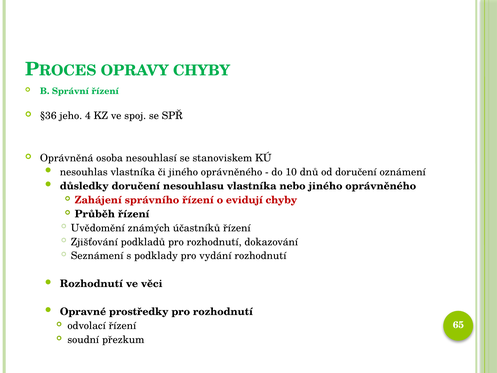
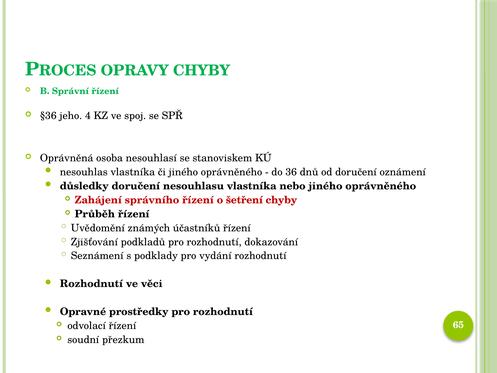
10: 10 -> 36 (291, 172)
evidují: evidují -> šetření (244, 200)
